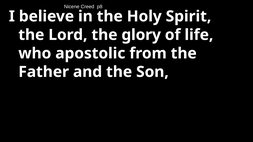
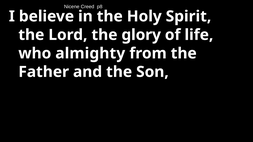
apostolic: apostolic -> almighty (90, 53)
